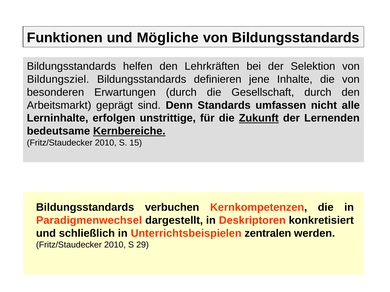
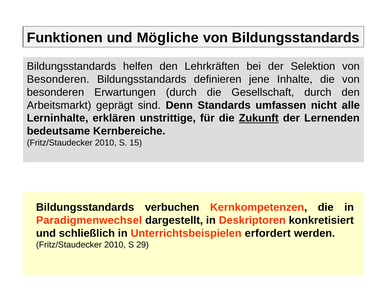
Bildungsziel: Bildungsziel -> Besonderen (58, 79)
erfolgen: erfolgen -> erklären (114, 118)
Kernbereiche underline: present -> none (129, 131)
zentralen: zentralen -> erfordert (268, 234)
